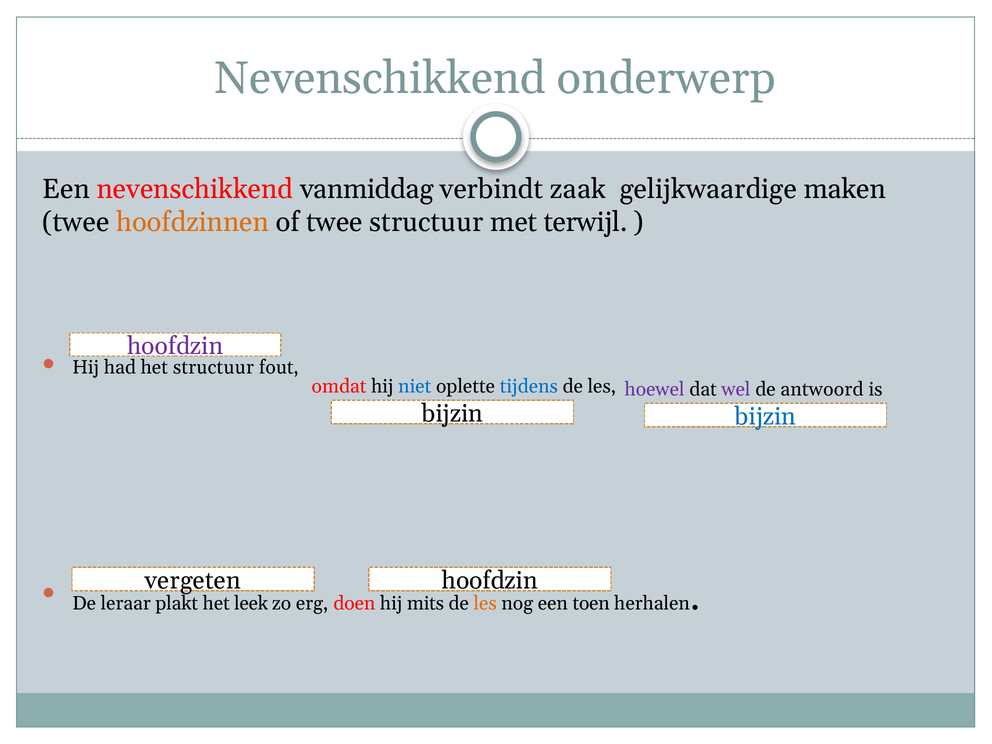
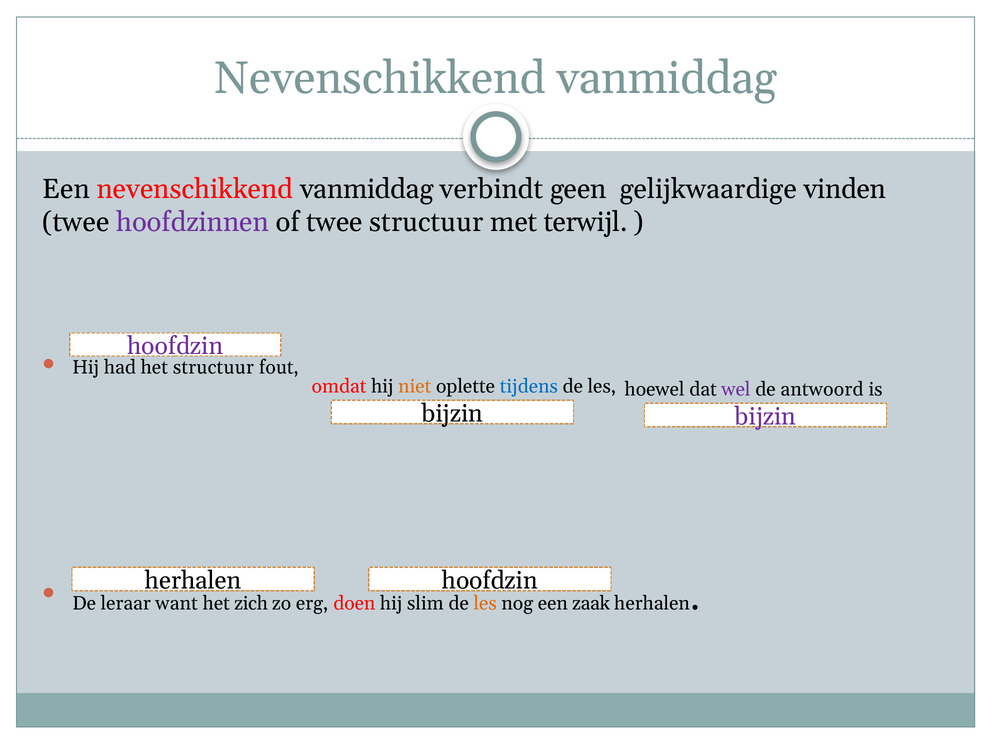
onderwerp: onderwerp -> vanmiddag (667, 78)
zaak: zaak -> geen (578, 189)
maken: maken -> vinden (845, 189)
hoofdzinnen colour: orange -> purple (193, 222)
niet colour: blue -> orange (415, 386)
hoewel colour: purple -> black (655, 389)
bijzin colour: blue -> purple (765, 417)
vergeten: vergeten -> herhalen (193, 581)
plakt: plakt -> want (177, 603)
leek: leek -> zich (251, 603)
mits: mits -> slim (425, 603)
toen: toen -> zaak (591, 603)
